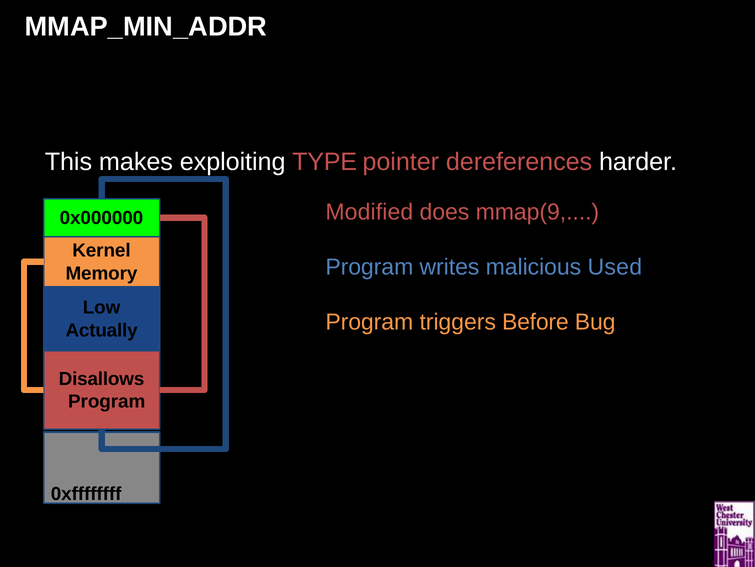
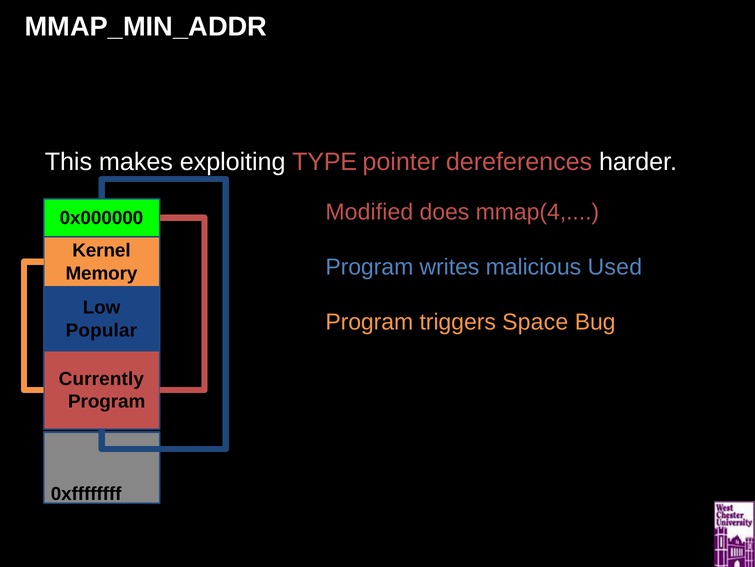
mmap(9: mmap(9 -> mmap(4 (537, 212)
Before: Before -> Space (535, 322)
Actually: Actually -> Popular (101, 330)
Disallows: Disallows -> Currently (101, 378)
